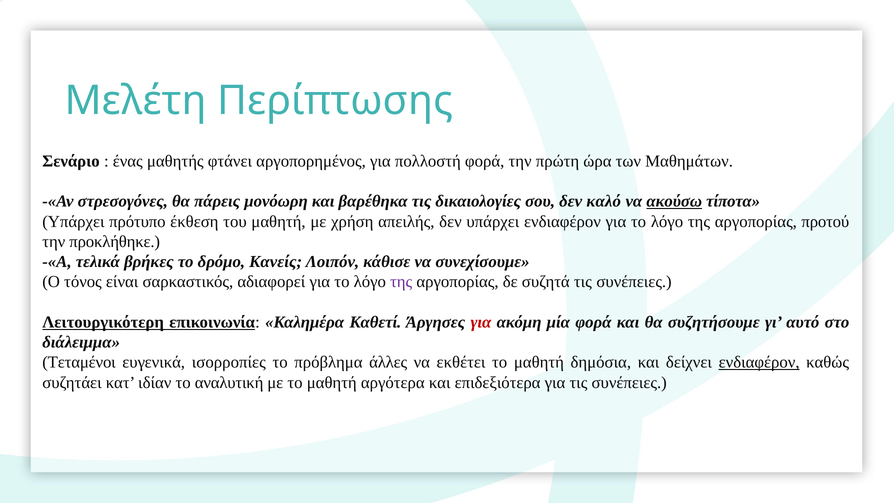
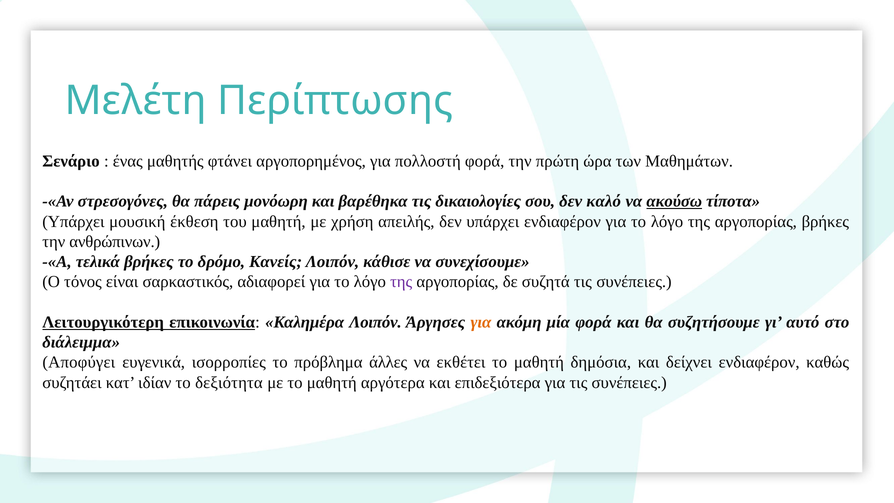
πρότυπο: πρότυπο -> μουσική (137, 221)
αργοπορίας προτού: προτού -> βρήκες (825, 221)
προκλήθηκε: προκλήθηκε -> ανθρώπινων (115, 242)
Καλημέρα Καθετί: Καθετί -> Λοιπόν (375, 322)
για colour: red -> orange (481, 322)
Τεταμένοι: Τεταμένοι -> Αποφύγει (79, 362)
ενδιαφέρον underline: present -> none (759, 362)
αναλυτική: αναλυτική -> δεξιότητα (229, 382)
